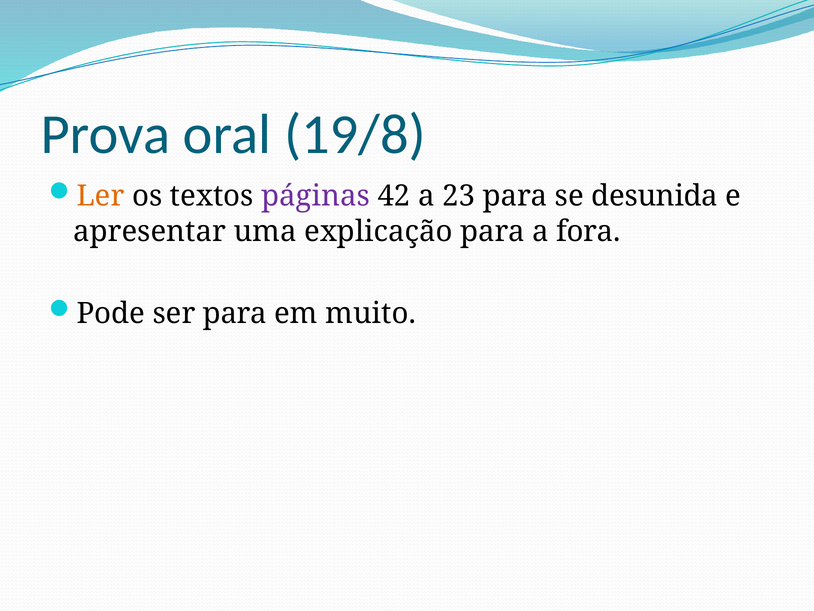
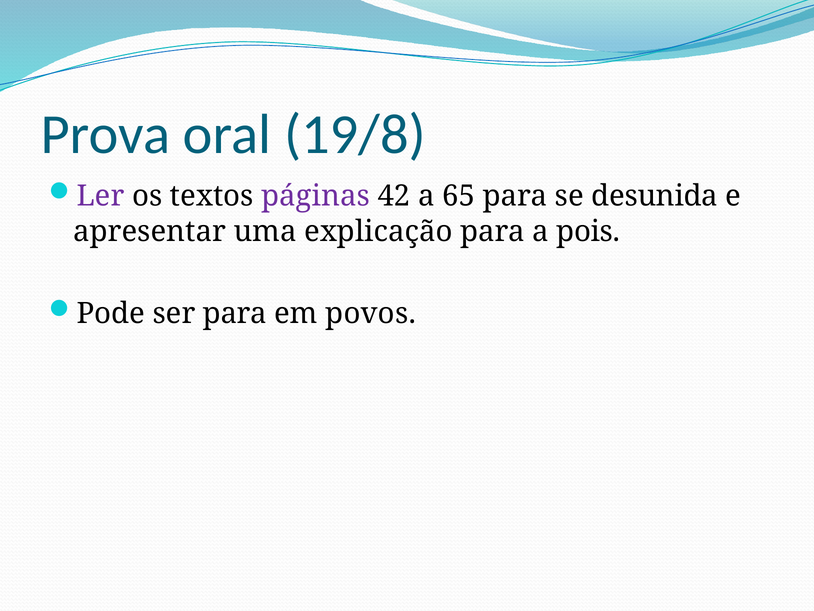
Ler colour: orange -> purple (101, 196)
23: 23 -> 65 (459, 196)
fora: fora -> pois (588, 231)
muito: muito -> povos (371, 313)
